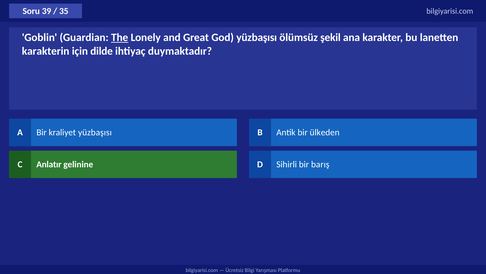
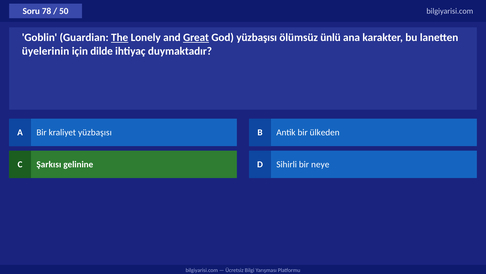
39: 39 -> 78 (47, 11)
35: 35 -> 50 (64, 11)
Great underline: none -> present (196, 37)
şekil: şekil -> ünlü (331, 37)
karakterin: karakterin -> üyelerinin (46, 51)
Anlatır: Anlatır -> Şarkısı (49, 164)
barış: barış -> neye (320, 164)
